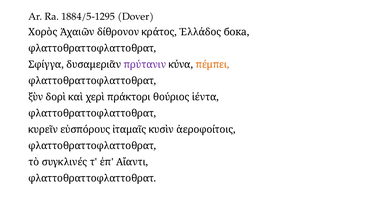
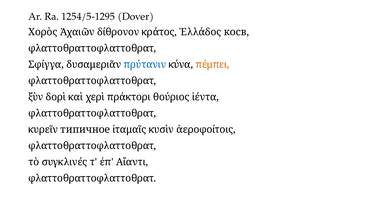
1884/5-1295: 1884/5-1295 -> 1254/5-1295 (88, 17)
бока: бока -> косв (237, 32)
πρύτανιν colour: purple -> blue (145, 65)
εὐσπόρους: εὐσπόρους -> типичное (85, 130)
